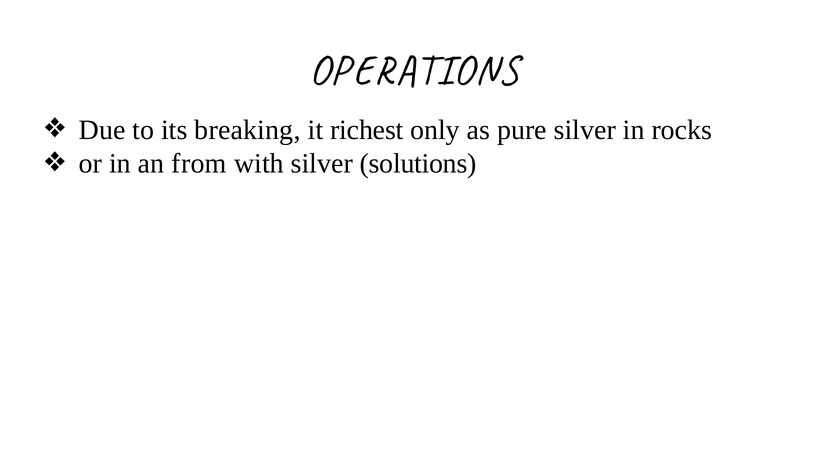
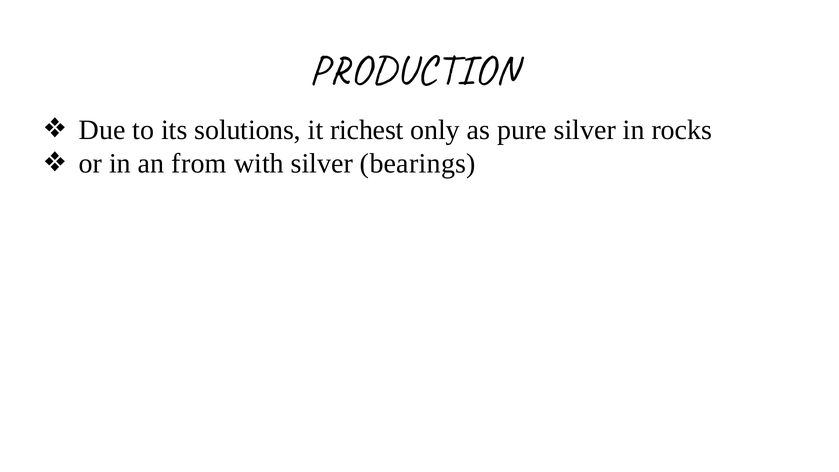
OPERATIONS: OPERATIONS -> PRODUCTION (414, 70)
breaking: breaking -> solutions (248, 130)
solutions: solutions -> bearings (418, 164)
